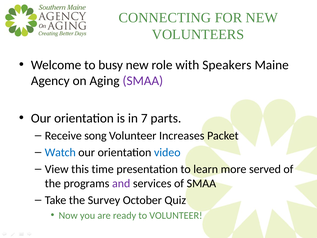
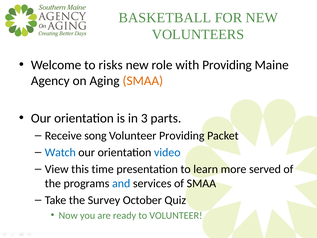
CONNECTING: CONNECTING -> BASKETBALL (165, 18)
busy: busy -> risks (111, 65)
with Speakers: Speakers -> Providing (227, 65)
SMAA colour: purple -> orange (143, 81)
7: 7 -> 3 (144, 118)
Volunteer Increases: Increases -> Providing (182, 135)
and colour: purple -> blue (121, 183)
